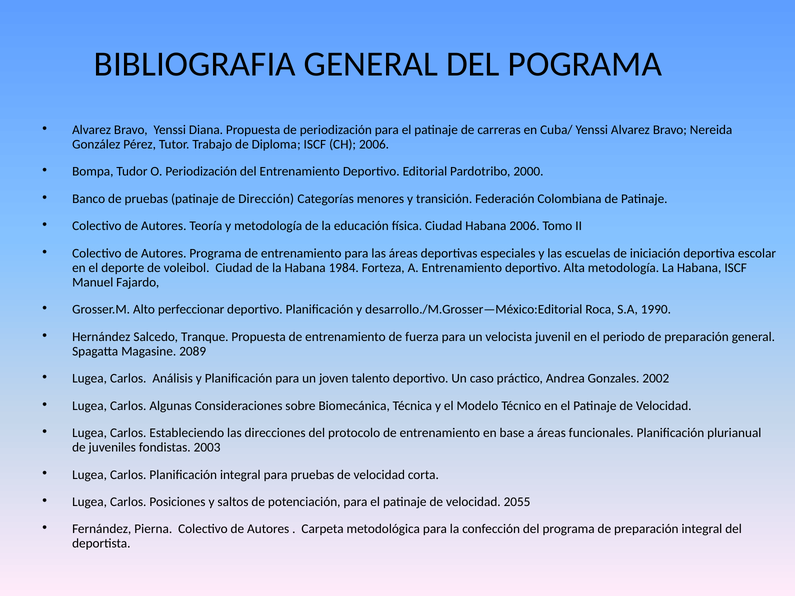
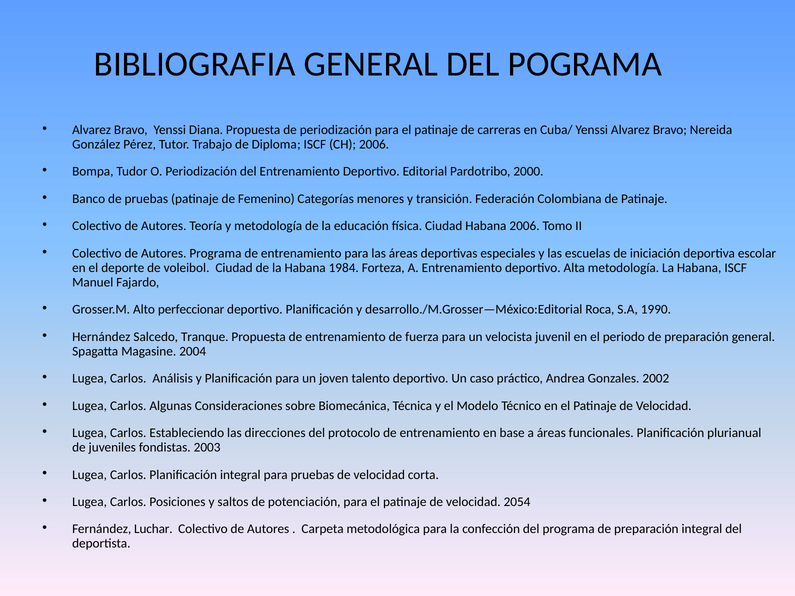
Dirección: Dirección -> Femenino (266, 199)
2089: 2089 -> 2004 (193, 351)
2055: 2055 -> 2054 (517, 502)
Pierna: Pierna -> Luchar (153, 529)
